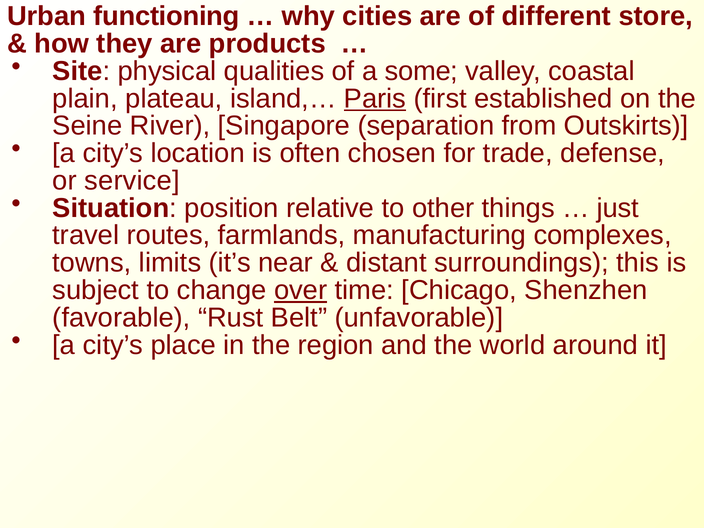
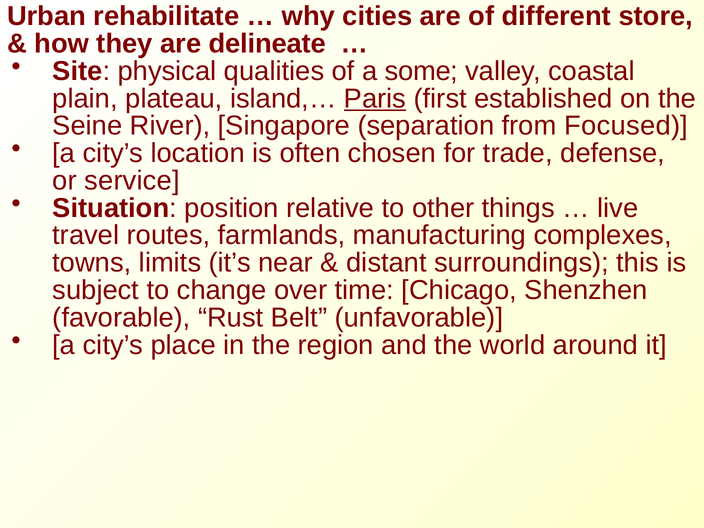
functioning: functioning -> rehabilitate (166, 16)
products: products -> delineate (267, 44)
Outskirts: Outskirts -> Focused (626, 126)
just: just -> live (618, 208)
over underline: present -> none (301, 290)
